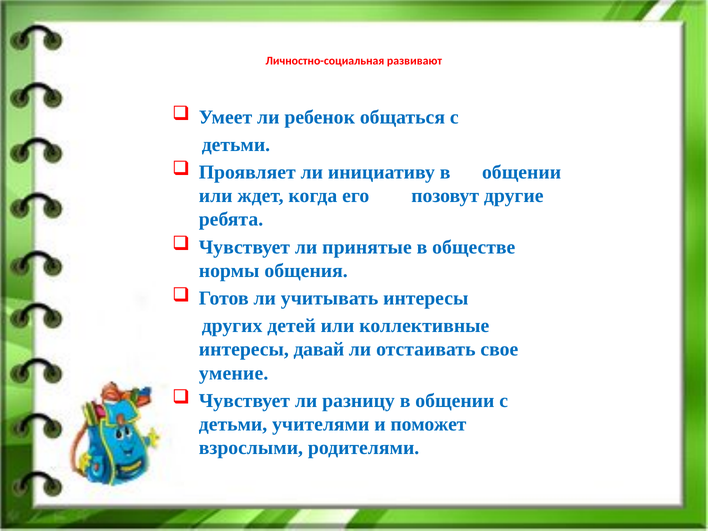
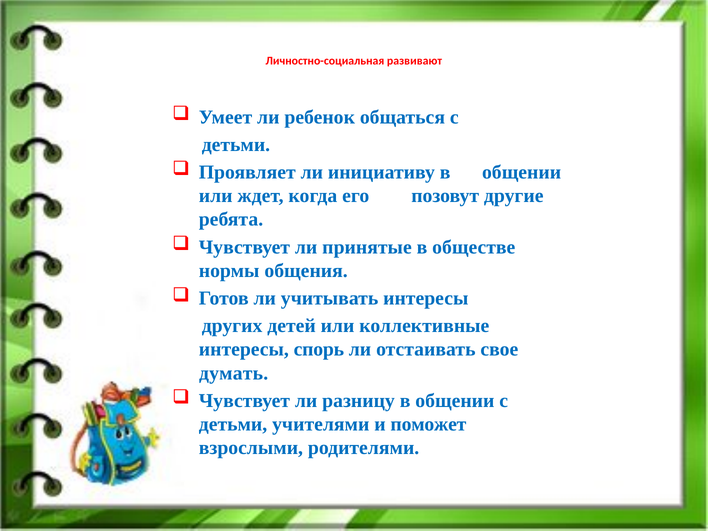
давай: давай -> спорь (319, 349)
умение: умение -> думать (234, 373)
